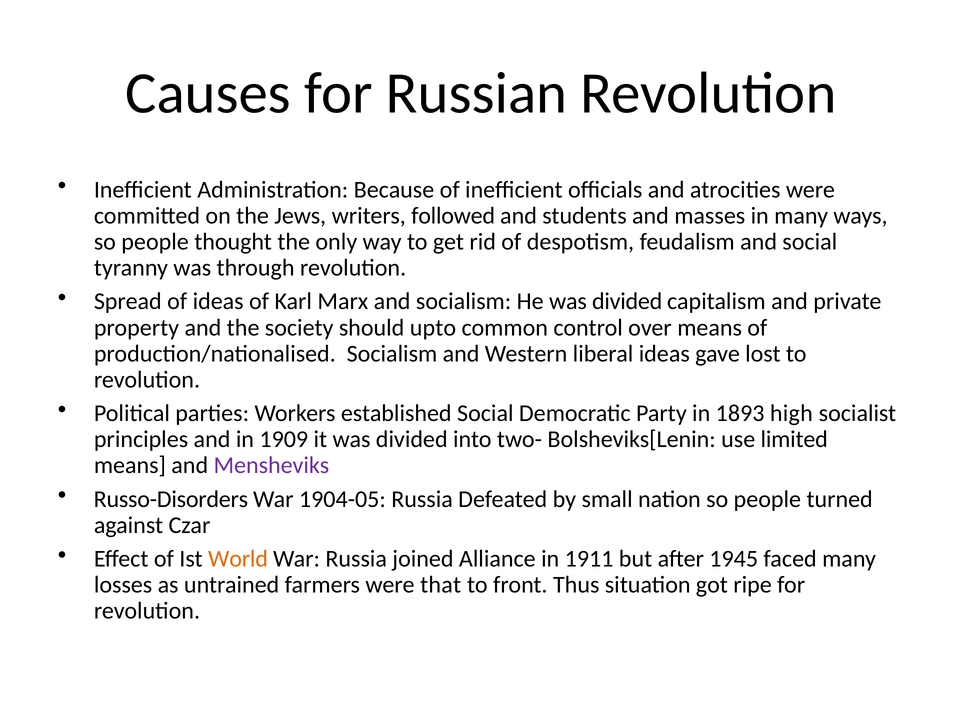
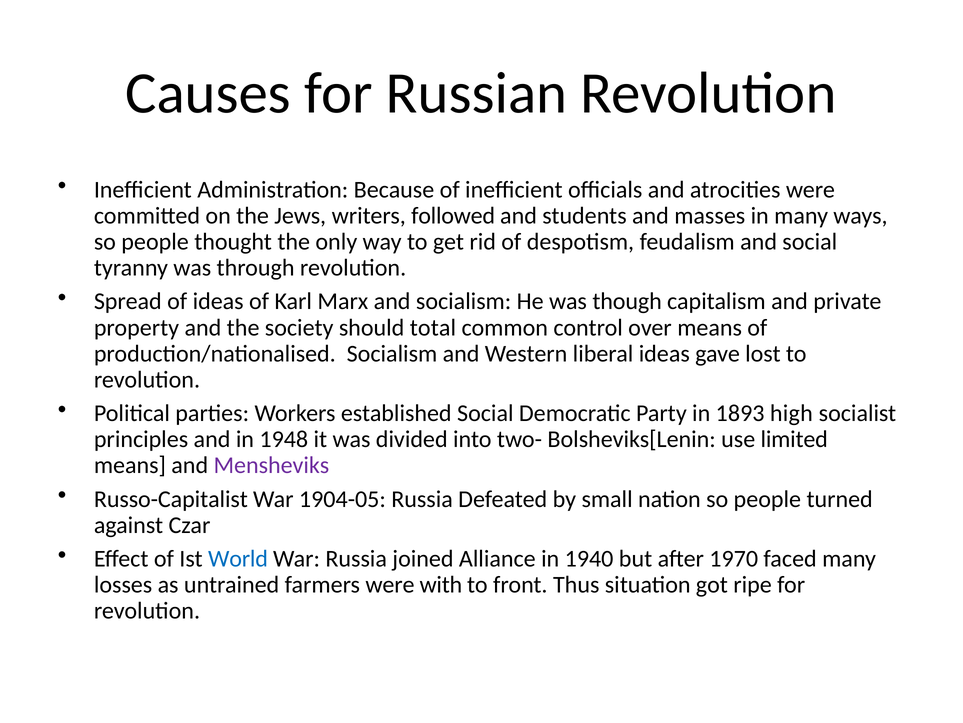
He was divided: divided -> though (627, 301)
upto: upto -> total (433, 327)
1909: 1909 -> 1948 (284, 439)
Russo-Disorders: Russo-Disorders -> Russo-Capitalist (171, 499)
World colour: orange -> blue (238, 558)
1911: 1911 -> 1940 (589, 558)
1945: 1945 -> 1970 (734, 558)
that: that -> with (441, 584)
